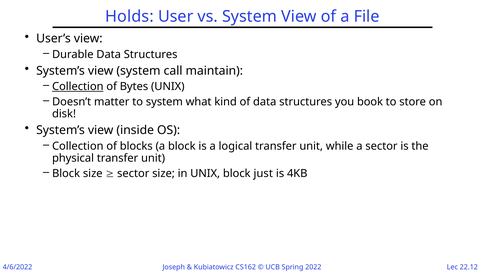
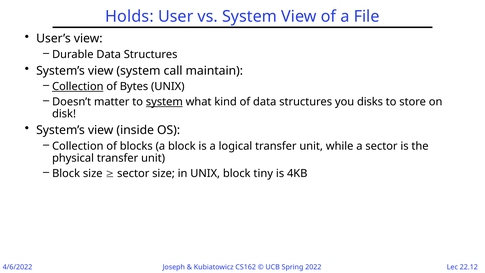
system underline: none -> present (164, 102)
book: book -> disks (370, 102)
just: just -> tiny (263, 173)
